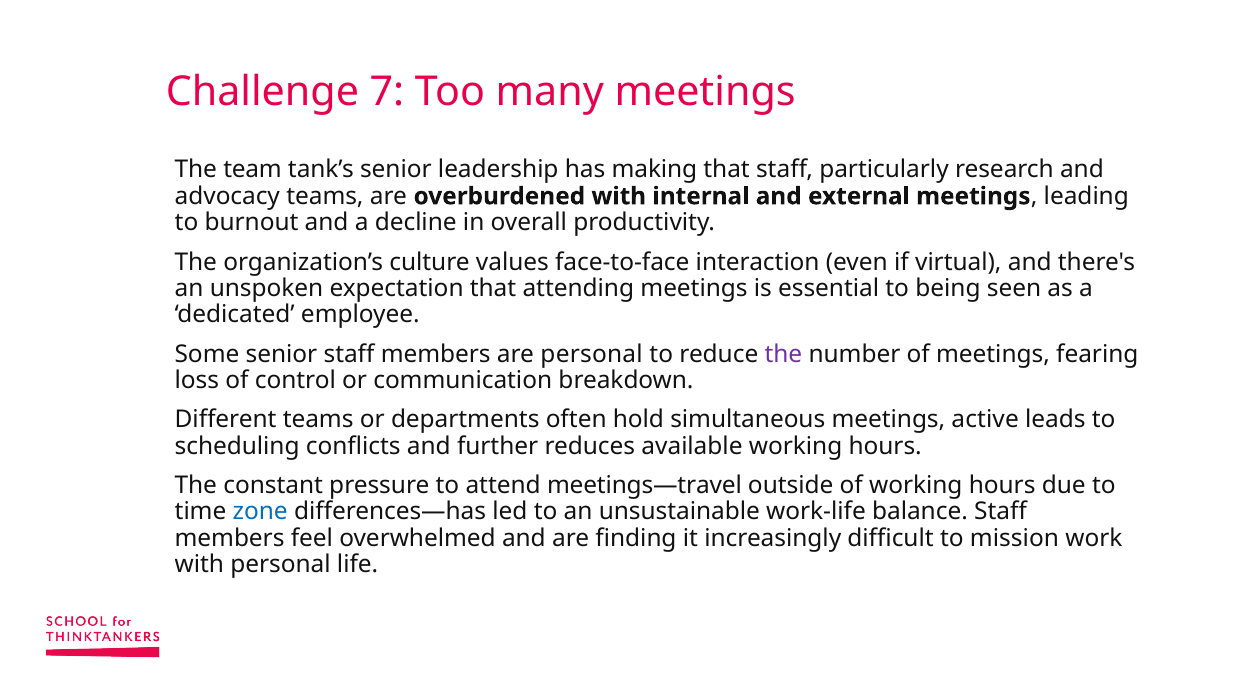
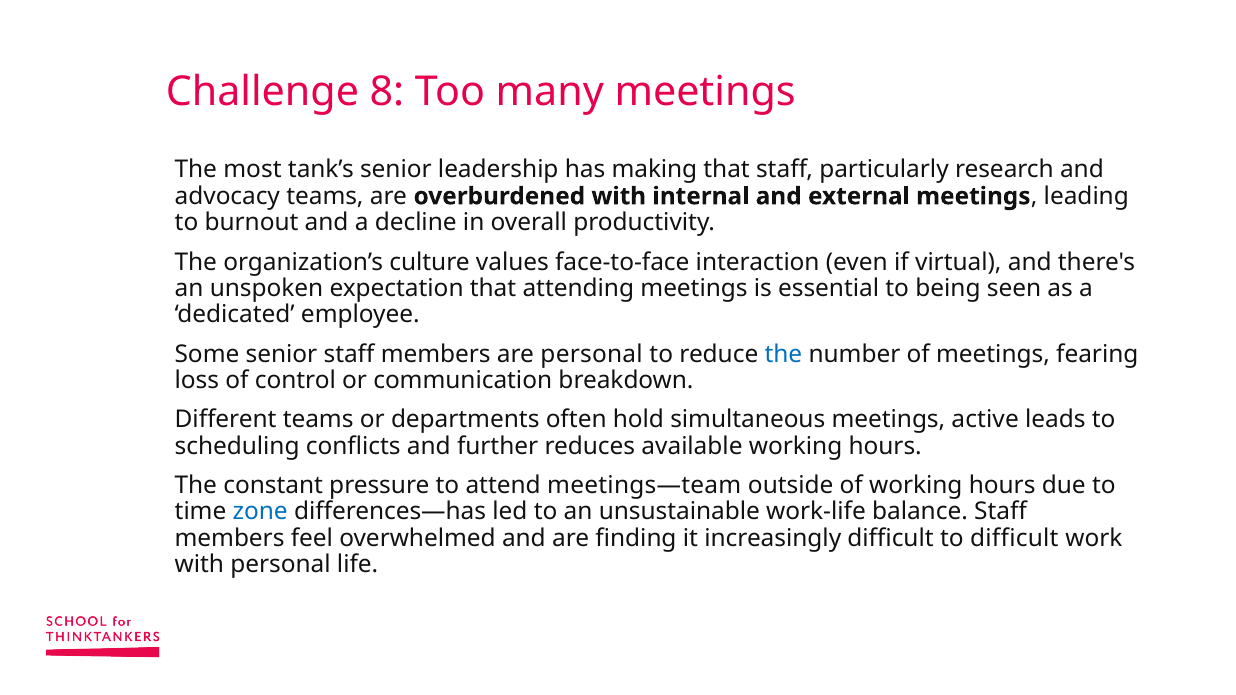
7: 7 -> 8 (387, 92)
team: team -> most (252, 170)
the colour: purple -> blue (783, 354)
meetings—travel: meetings—travel -> meetings—team (644, 486)
to mission: mission -> difficult (1014, 539)
